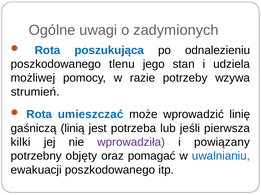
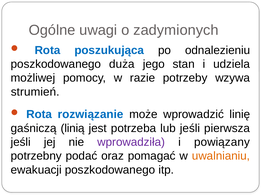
tlenu: tlenu -> duża (122, 64)
umieszczać: umieszczać -> rozwiązanie (91, 115)
kilki: kilki -> jeśli (21, 143)
objęty: objęty -> podać (81, 157)
uwalnianiu colour: blue -> orange (221, 157)
